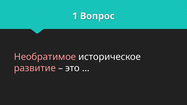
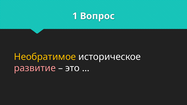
Необратимое colour: pink -> yellow (45, 57)
